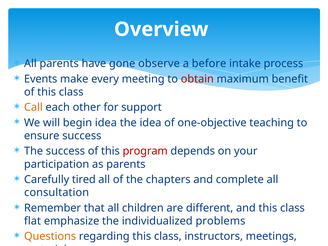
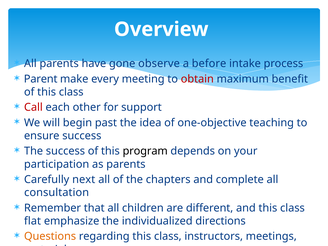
Events: Events -> Parent (41, 79)
Call colour: orange -> red (33, 107)
begin idea: idea -> past (106, 123)
program colour: red -> black (145, 151)
tired: tired -> next (84, 180)
problems: problems -> directions (221, 221)
